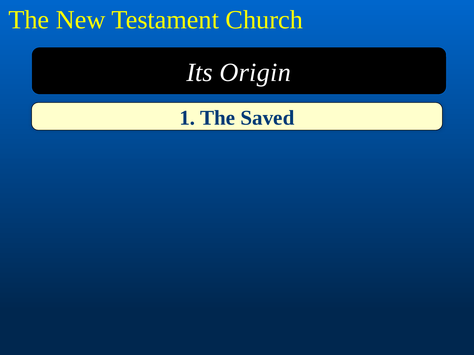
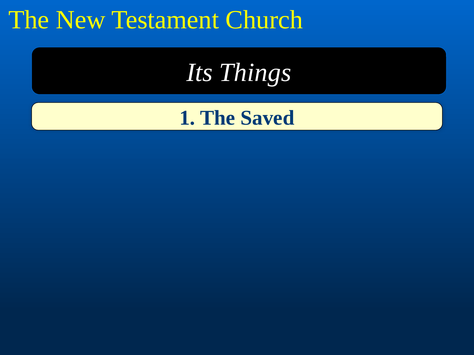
Origin: Origin -> Things (255, 73)
